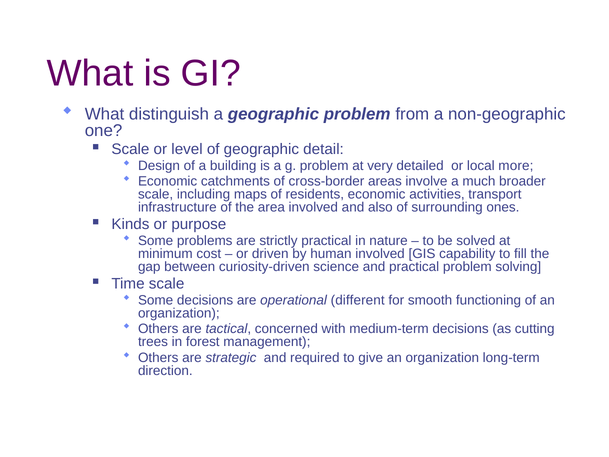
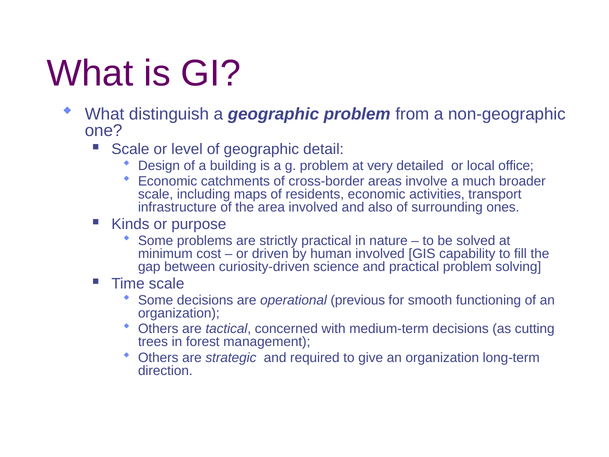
more: more -> office (516, 166)
different: different -> previous (358, 300)
